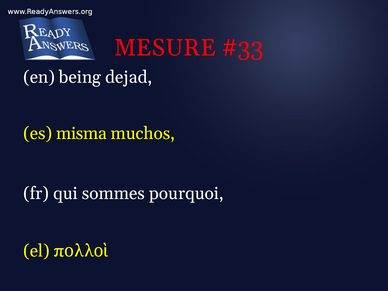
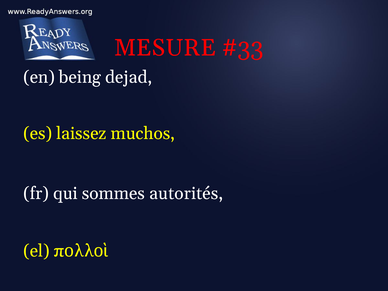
misma: misma -> laissez (81, 134)
pourquoi: pourquoi -> autorités (186, 193)
